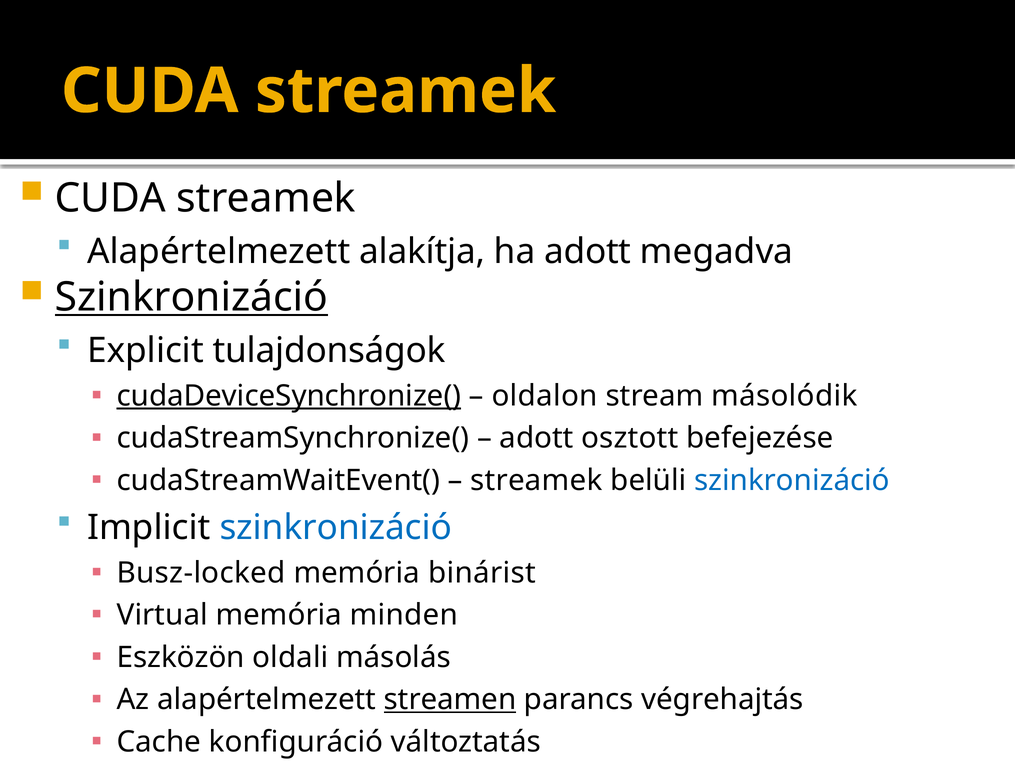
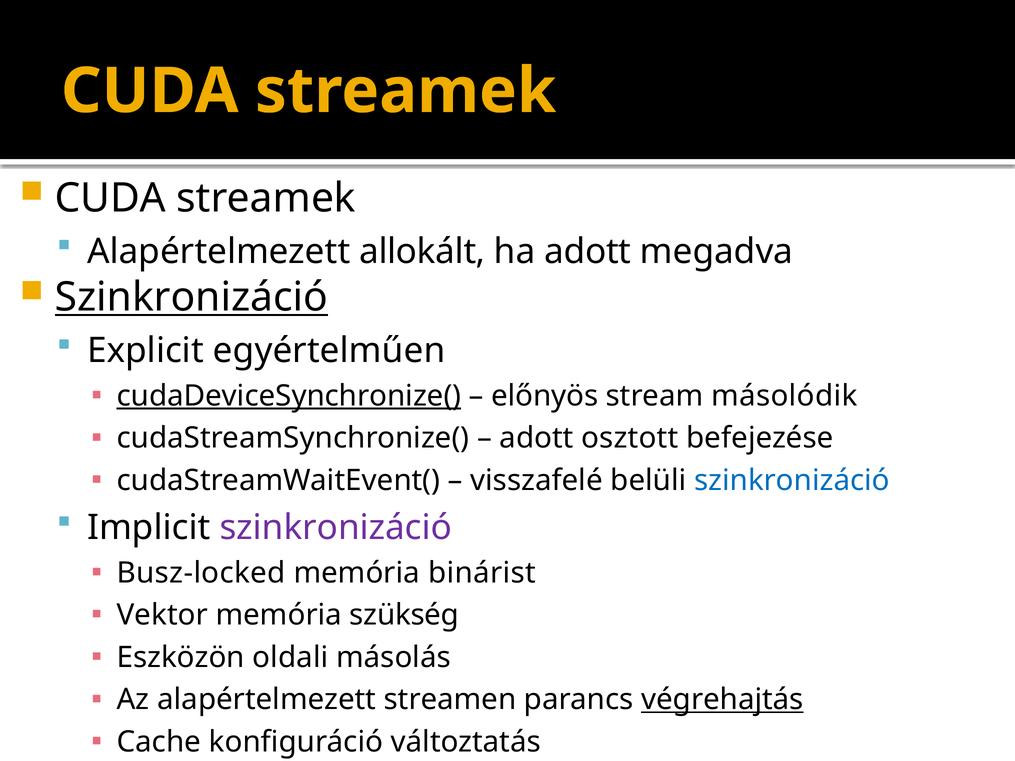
alakítja: alakítja -> allokált (422, 251)
tulajdonságok: tulajdonságok -> egyértelműen (329, 351)
oldalon: oldalon -> előnyös (545, 396)
streamek: streamek -> visszafelé (536, 481)
szinkronizáció colour: blue -> purple (336, 528)
Virtual: Virtual -> Vektor (162, 615)
minden: minden -> szükség (404, 615)
streamen underline: present -> none (450, 700)
végrehajtás underline: none -> present (722, 700)
